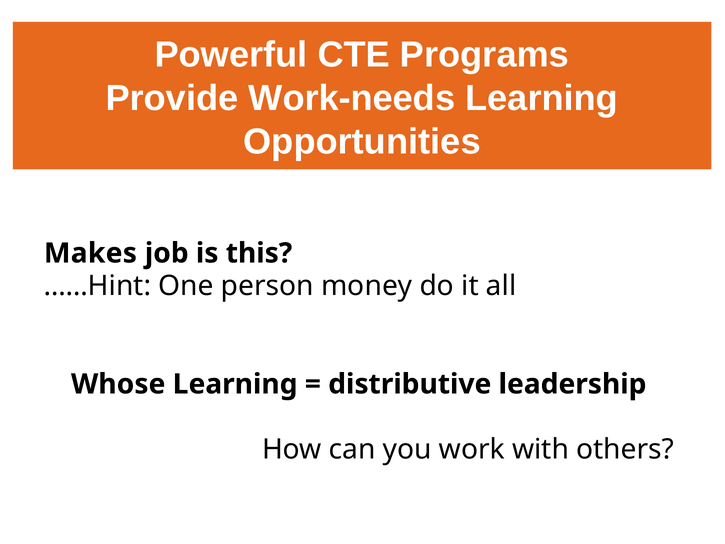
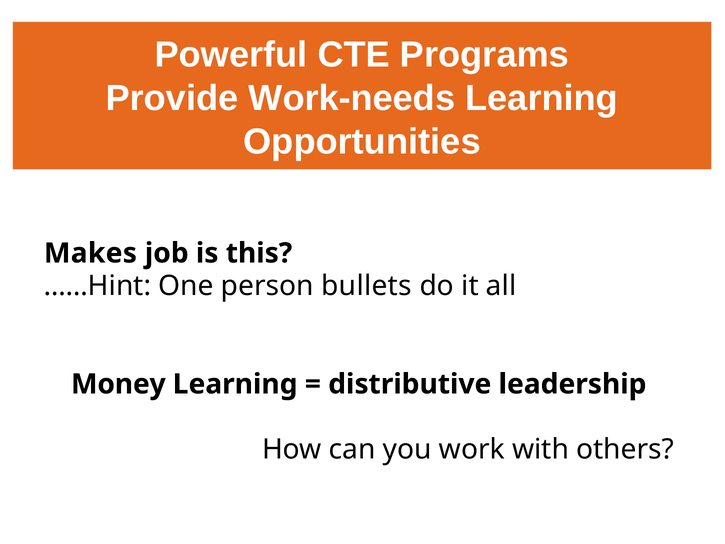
money: money -> bullets (367, 286)
Whose: Whose -> Money (118, 384)
